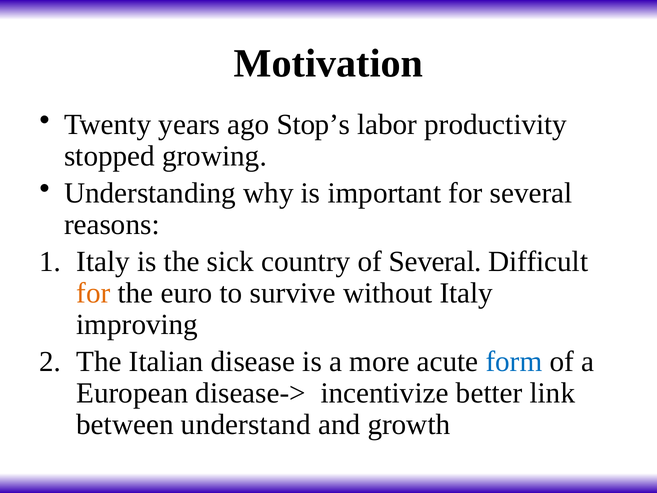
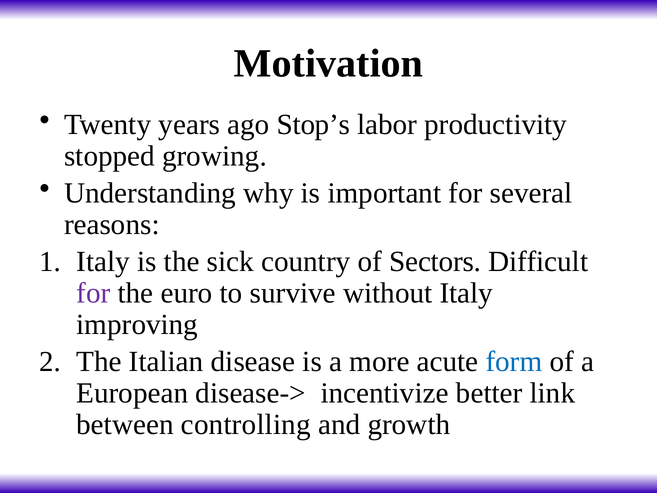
of Several: Several -> Sectors (435, 261)
for colour: orange -> purple (93, 293)
understand: understand -> controlling (246, 424)
